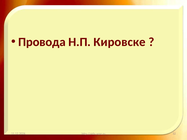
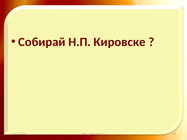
Провода: Провода -> Собирай (42, 42)
